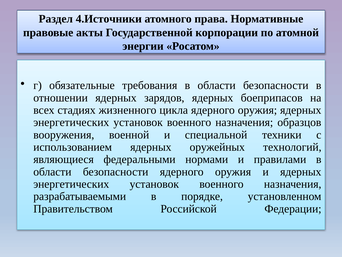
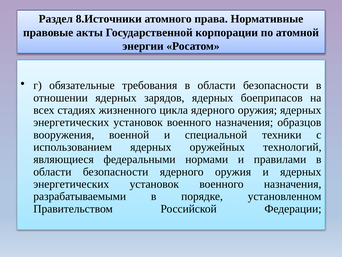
4.Источники: 4.Источники -> 8.Источники (109, 19)
